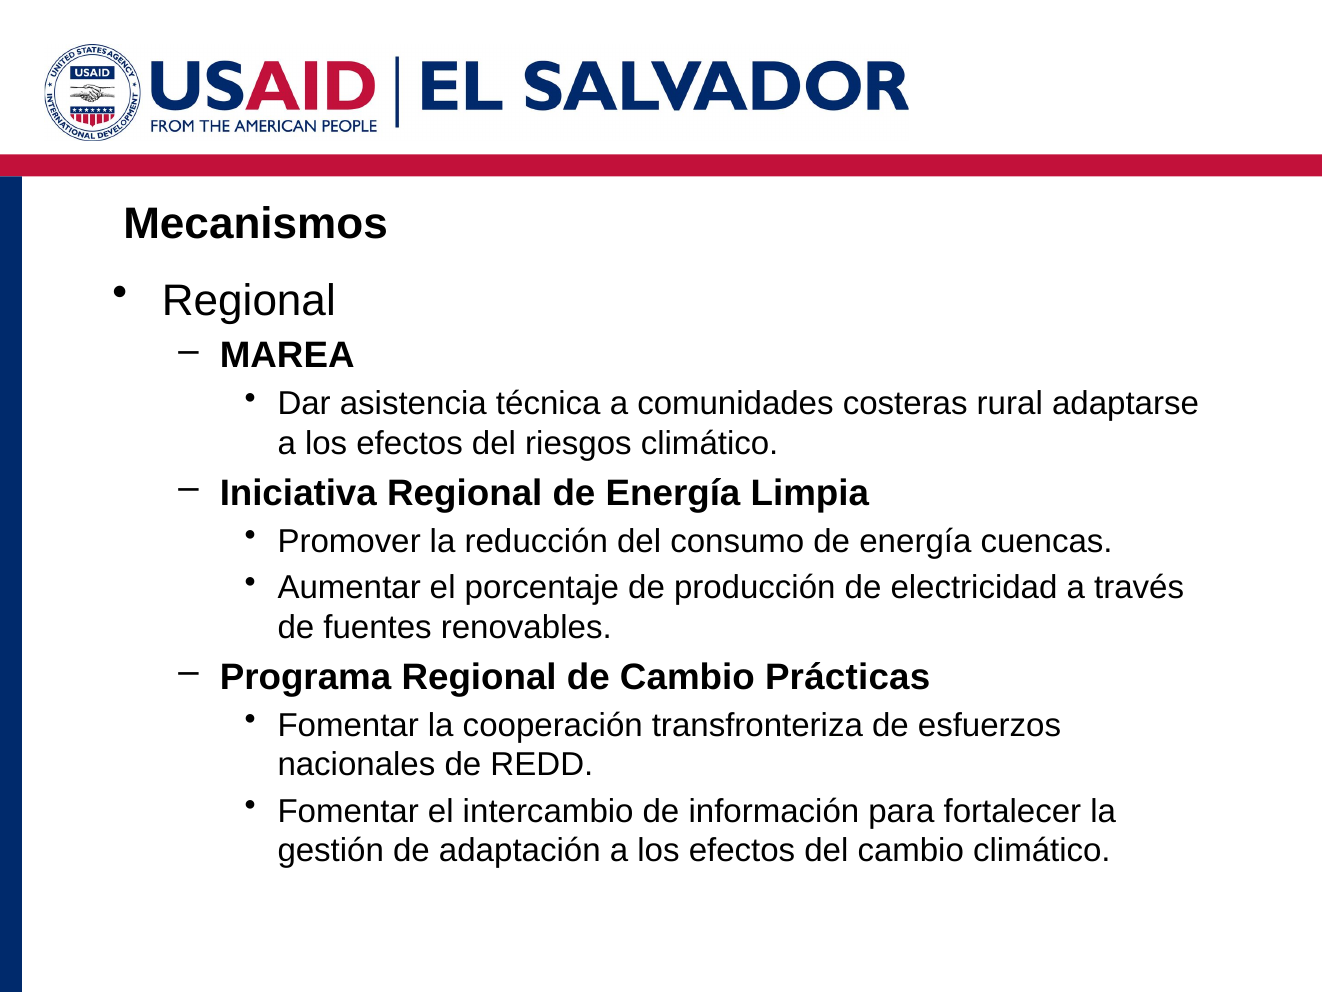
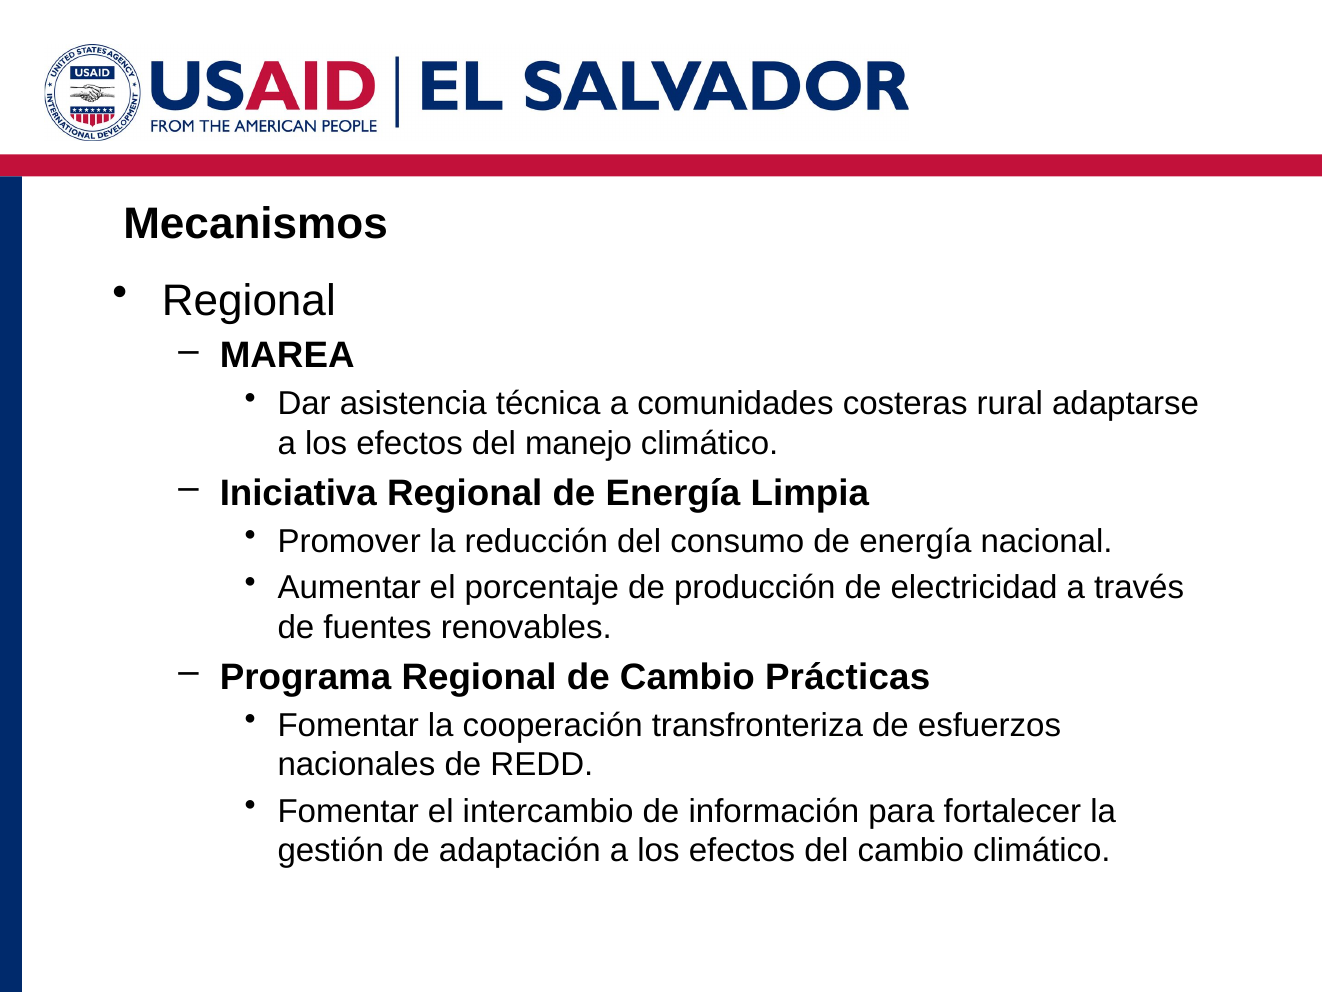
riesgos: riesgos -> manejo (579, 444)
cuencas: cuencas -> nacional (1047, 541)
